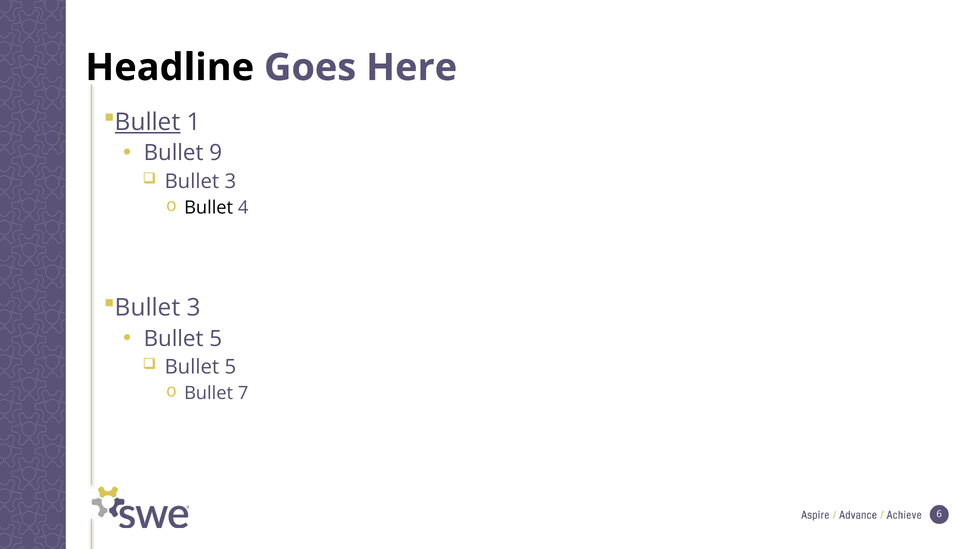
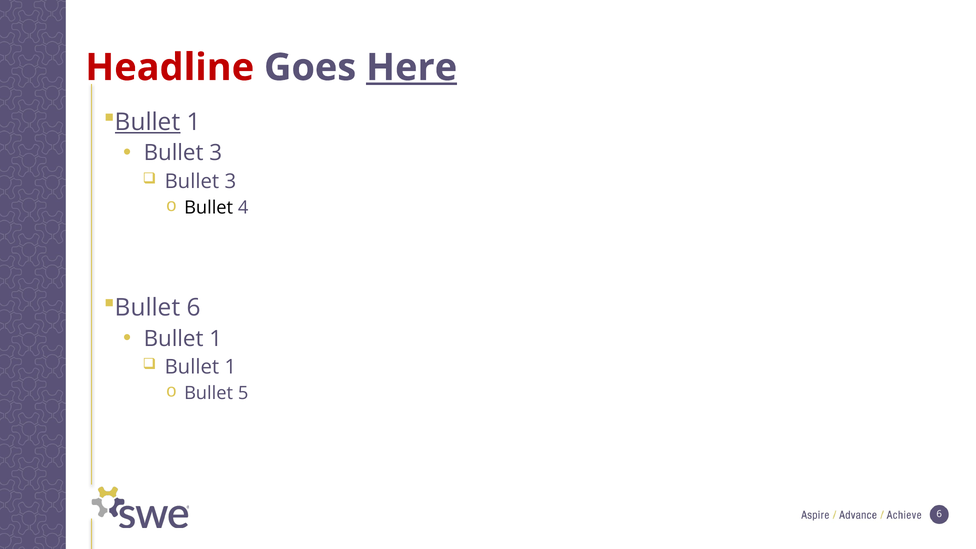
Headline colour: black -> red (170, 68)
Here underline: none -> present (412, 68)
9: 9 -> 3 (216, 153)
3: 3 -> 6 (194, 308)
5: 5 -> 1 (216, 339)
5: 5 -> 1 (230, 367)
7: 7 -> 5 (243, 393)
